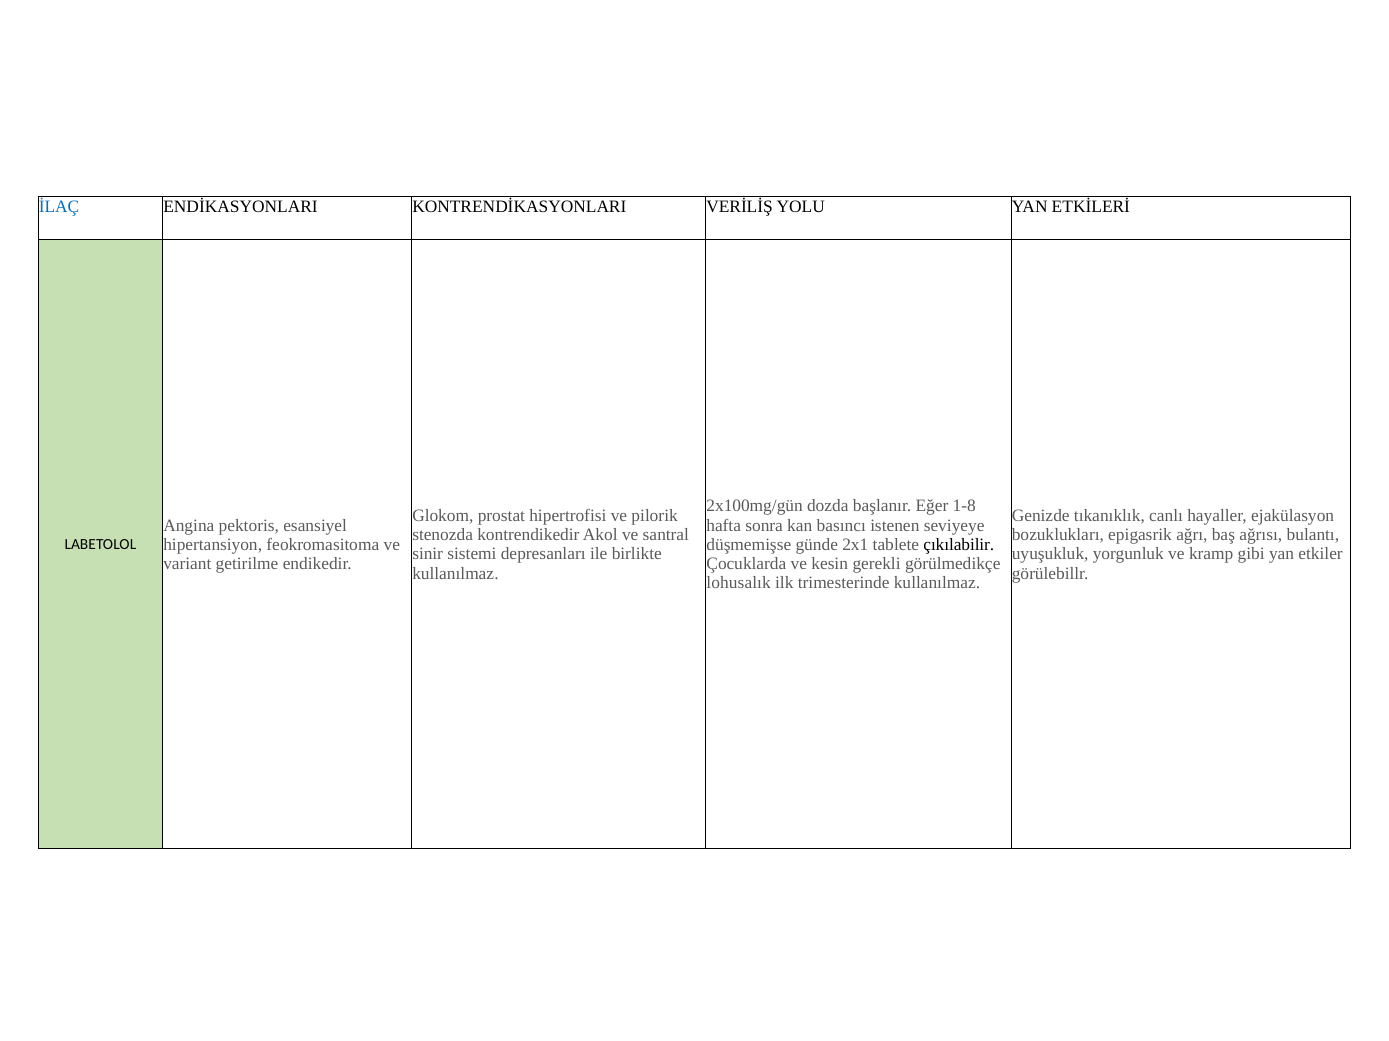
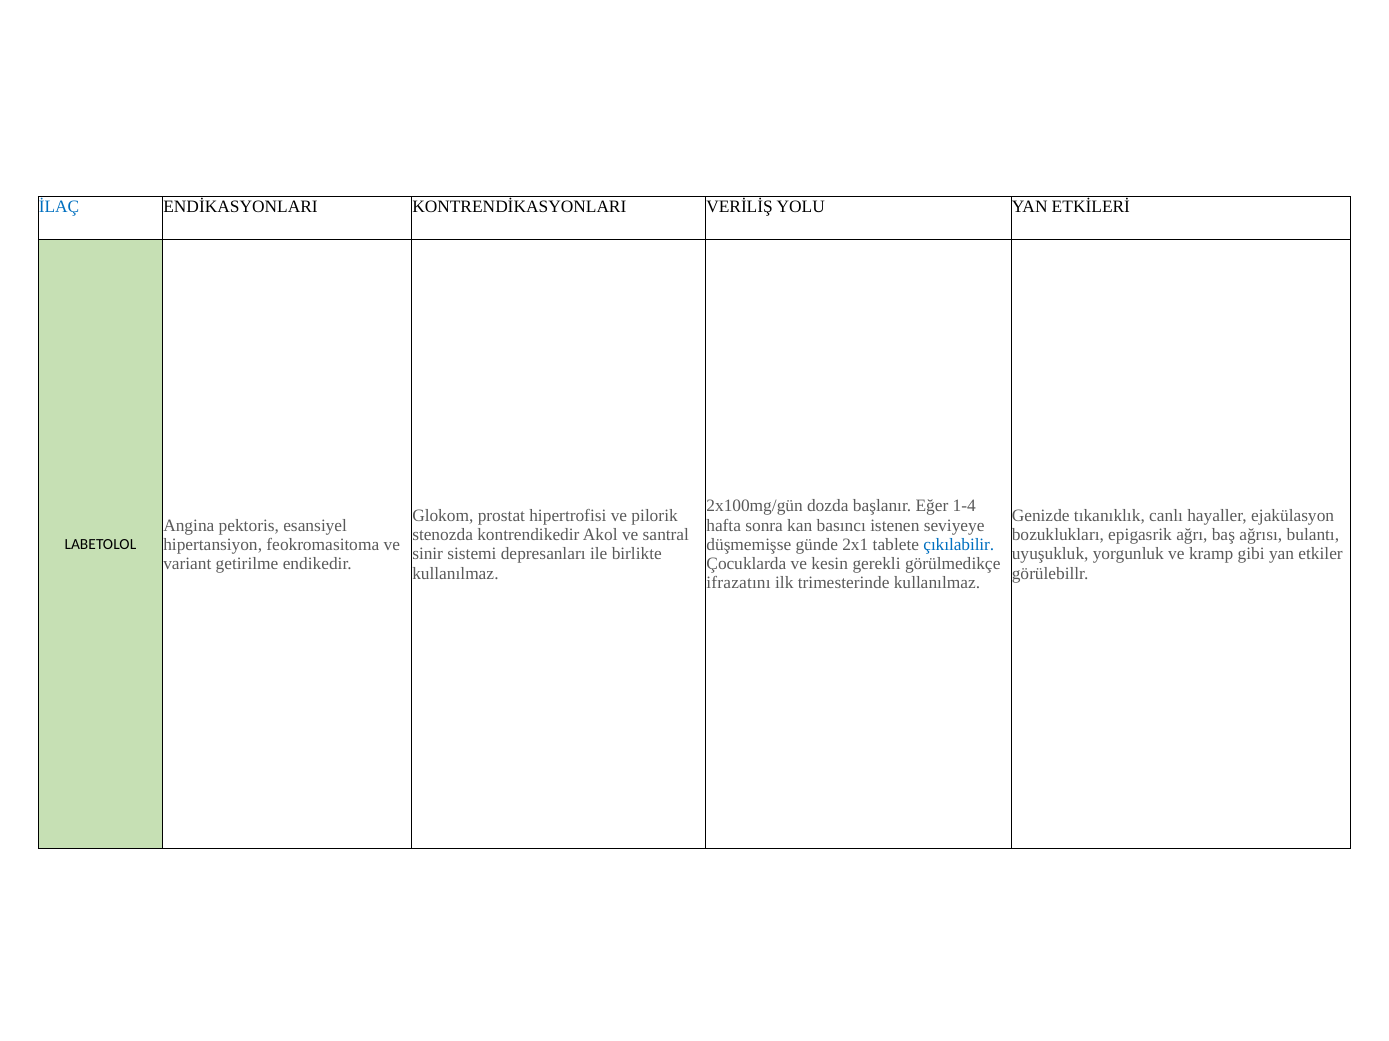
1-8: 1-8 -> 1-4 (964, 506)
çıkılabilir colour: black -> blue (959, 545)
lohusalık: lohusalık -> ifrazatını (739, 583)
